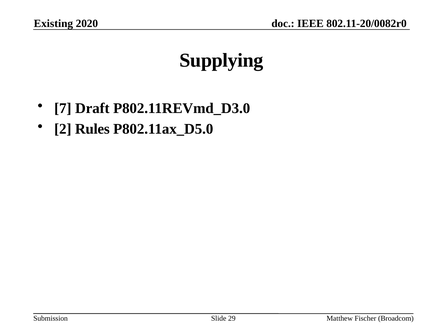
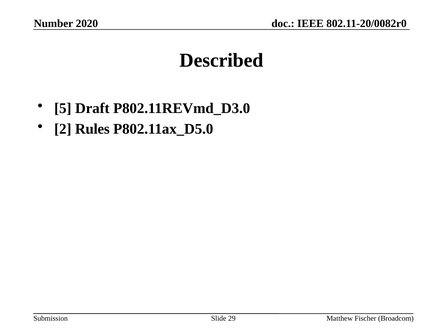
Existing: Existing -> Number (53, 24)
Supplying: Supplying -> Described (221, 60)
7: 7 -> 5 (63, 108)
